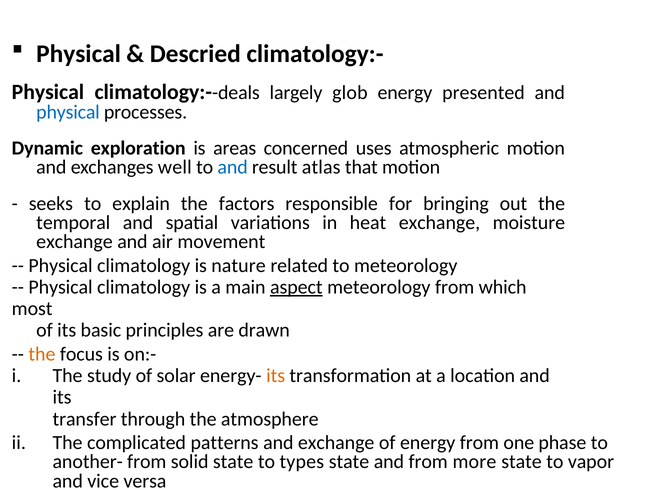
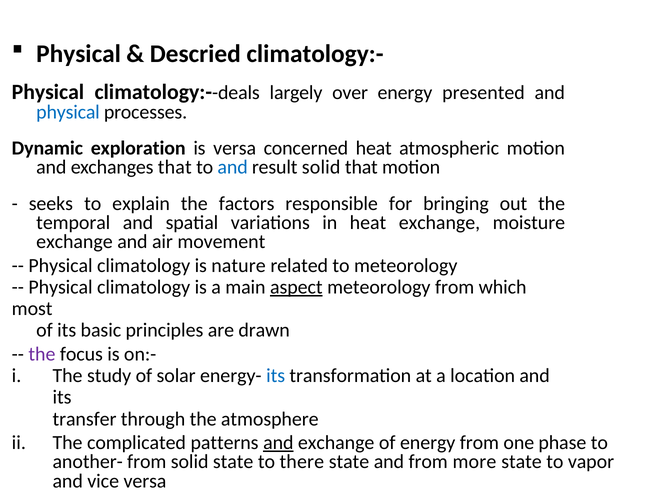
glob: glob -> over (350, 92)
is areas: areas -> versa (235, 148)
concerned uses: uses -> heat (374, 148)
exchanges well: well -> that (175, 167)
result atlas: atlas -> solid (321, 167)
the colour: orange -> purple (42, 354)
its colour: orange -> blue (276, 376)
and underline: none -> present (278, 442)
types: types -> there (302, 462)
